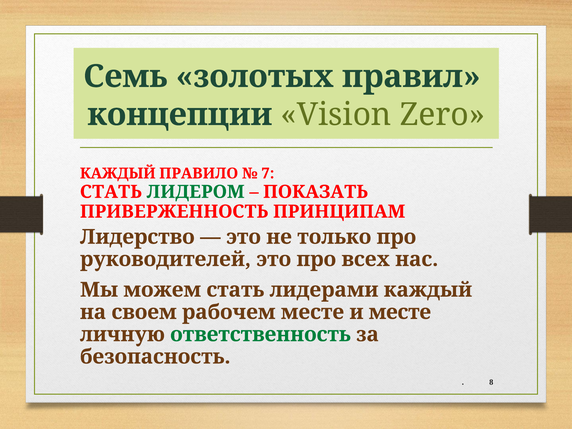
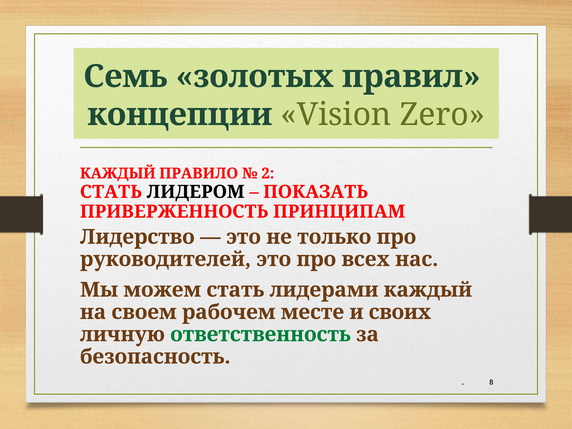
7: 7 -> 2 (268, 173)
ЛИДЕРОМ colour: green -> black (196, 192)
и месте: месте -> своих (400, 312)
